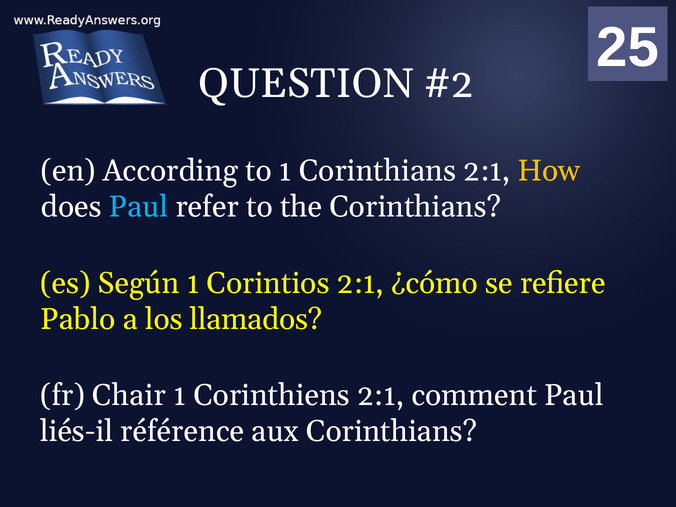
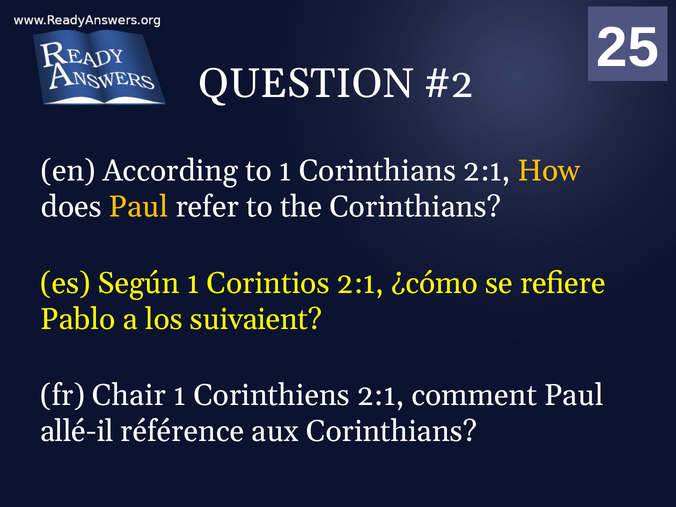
Paul colour: light blue -> yellow (139, 207)
llamados: llamados -> suivaient (256, 319)
liés-il: liés-il -> allé-il (77, 431)
